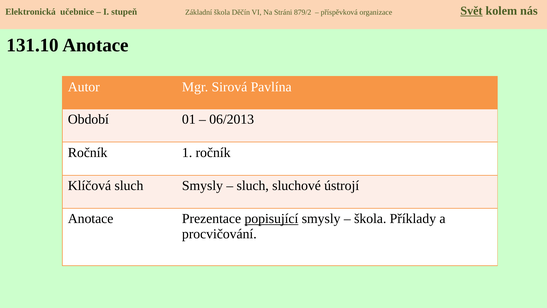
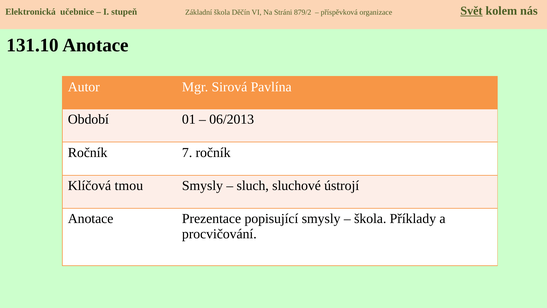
1: 1 -> 7 (187, 152)
Klíčová sluch: sluch -> tmou (129, 186)
popisující underline: present -> none (271, 219)
